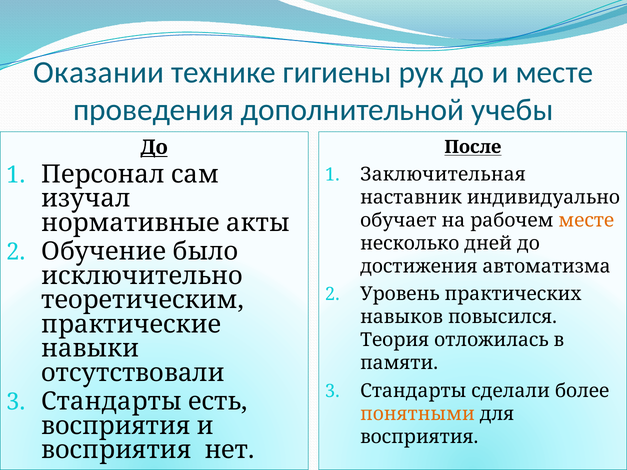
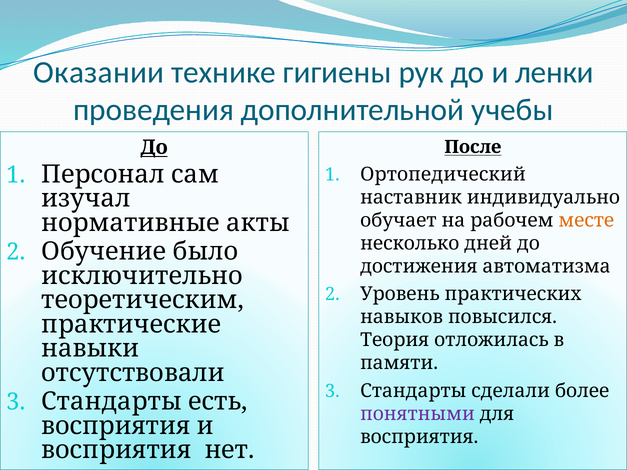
и месте: месте -> ленки (555, 72)
Заключительная: Заключительная -> Ортопедический (443, 174)
понятными colour: orange -> purple (418, 414)
